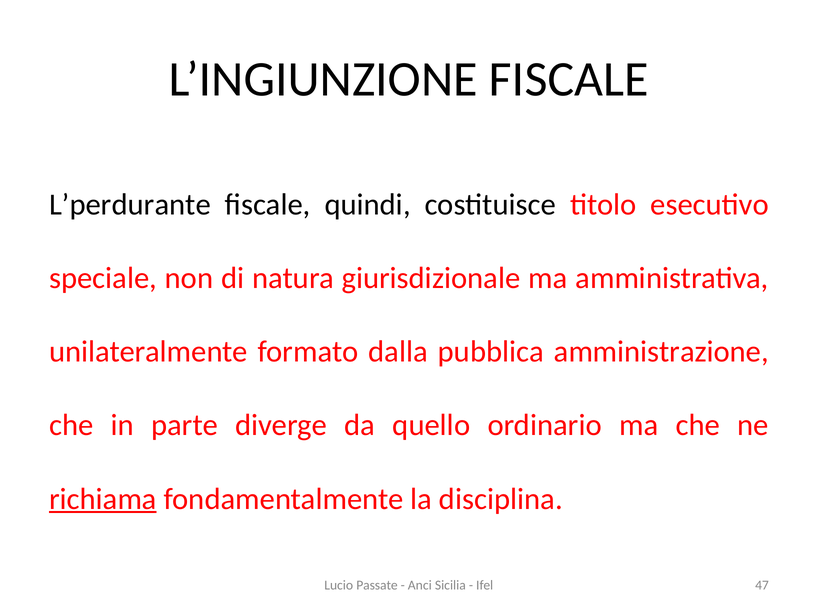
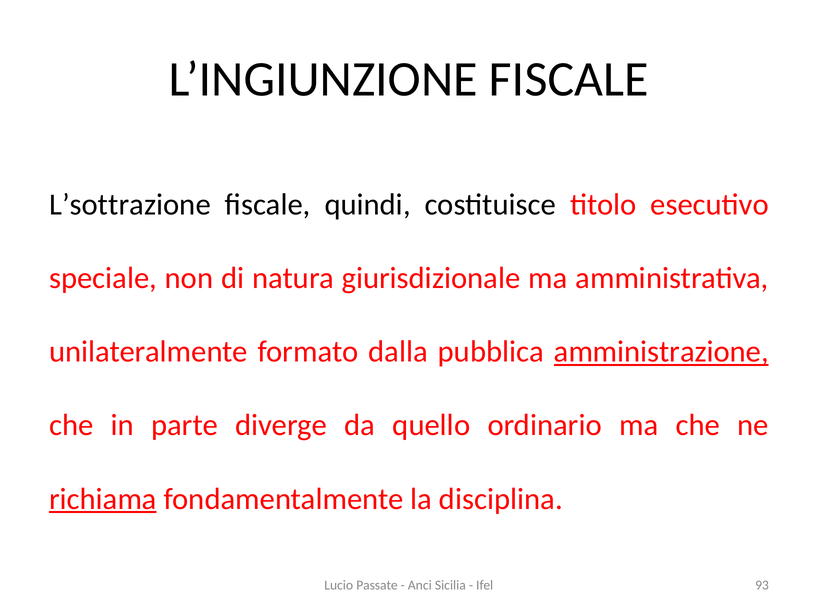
L’perdurante: L’perdurante -> L’sottrazione (130, 205)
amministrazione underline: none -> present (661, 352)
47: 47 -> 93 (762, 586)
